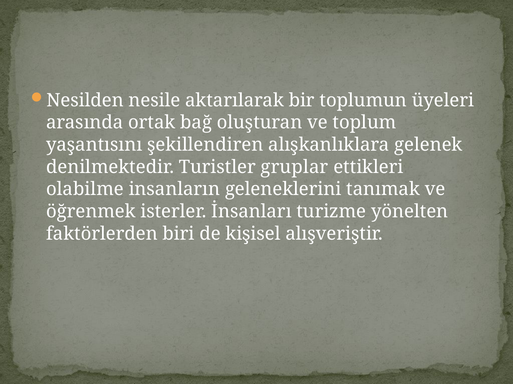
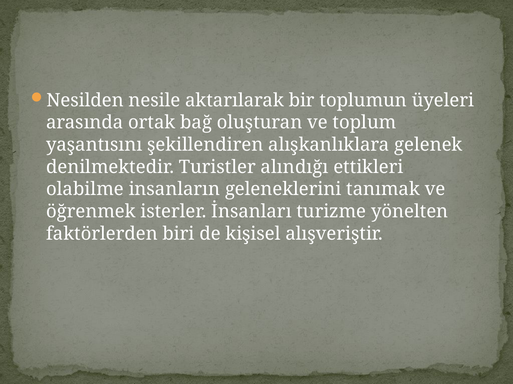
gruplar: gruplar -> alındığı (295, 167)
